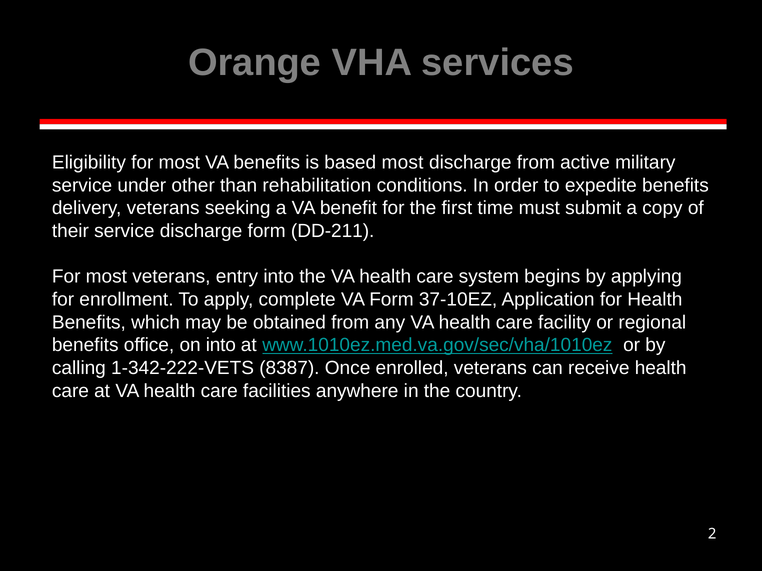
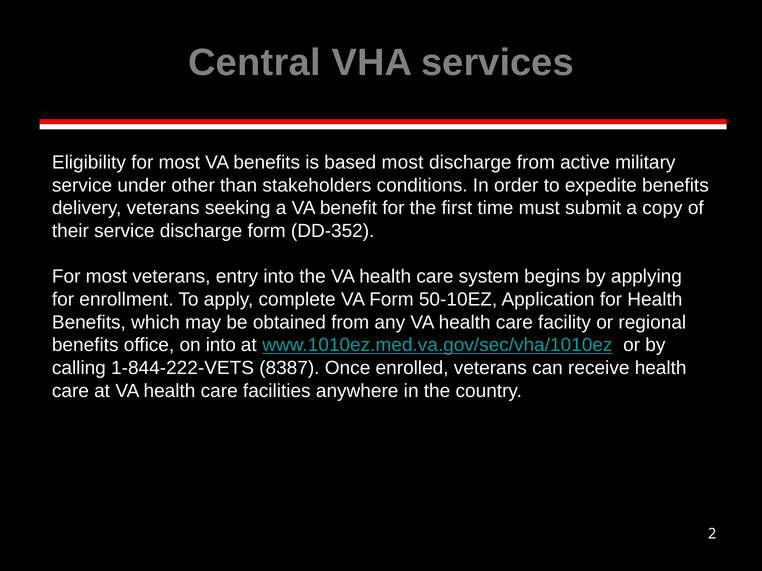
Orange: Orange -> Central (254, 63)
rehabilitation: rehabilitation -> stakeholders (317, 185)
DD-211: DD-211 -> DD-352 (333, 231)
37-10EZ: 37-10EZ -> 50-10EZ (458, 300)
1-342-222-VETS: 1-342-222-VETS -> 1-844-222-VETS (183, 368)
